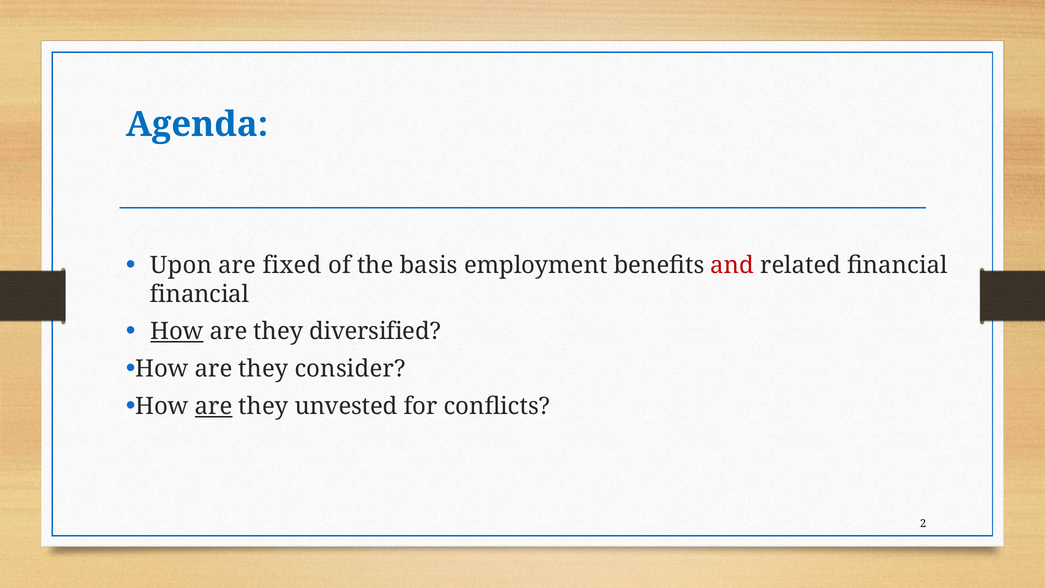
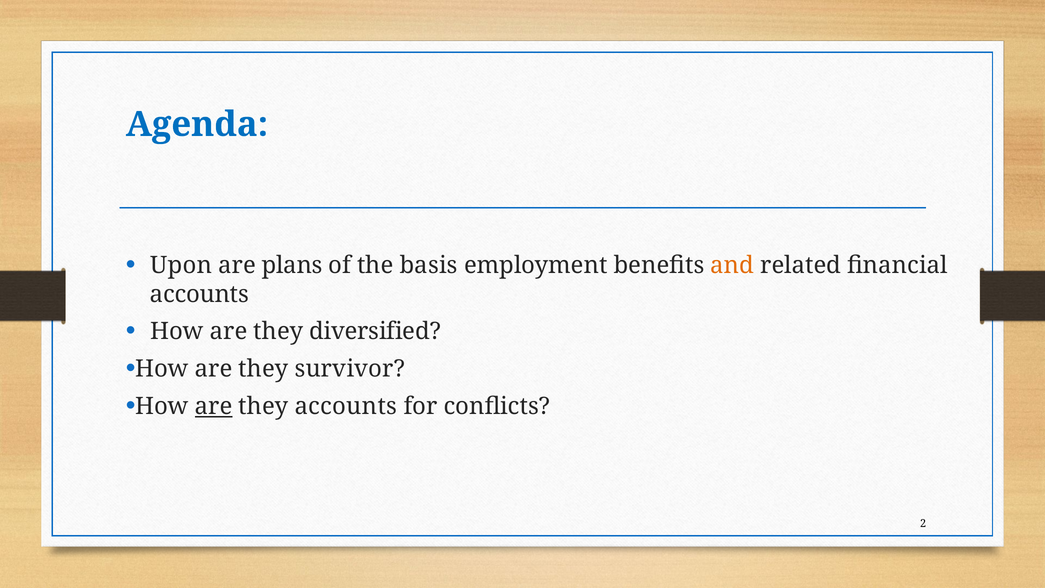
fixed: fixed -> plans (292, 265)
and colour: red -> orange (732, 265)
financial: financial -> accounts (199, 294)
How underline: present -> none (177, 331)
consider: consider -> survivor (350, 369)
they unvested: unvested -> accounts (346, 406)
